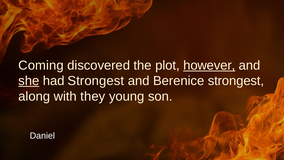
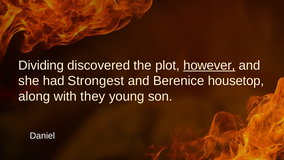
Coming: Coming -> Dividing (41, 65)
she underline: present -> none (29, 81)
Berenice strongest: strongest -> housetop (236, 81)
